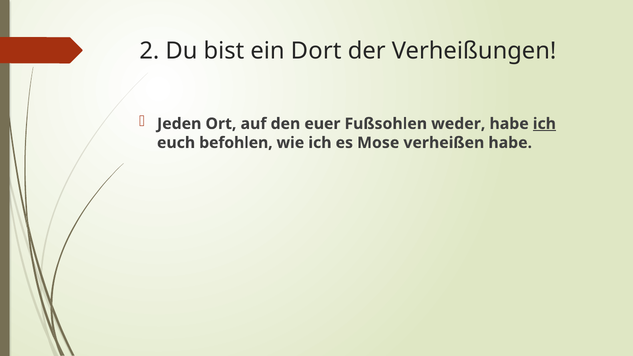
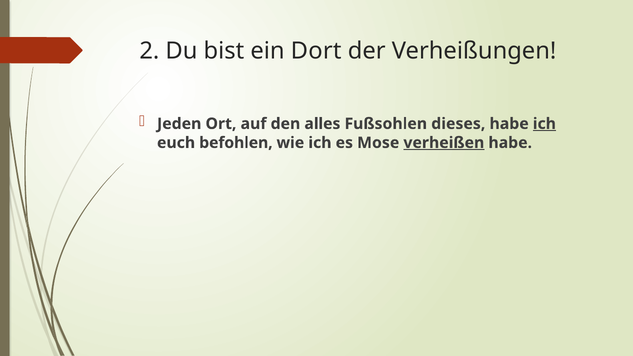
euer: euer -> alles (322, 124)
weder: weder -> dieses (458, 124)
verheißen underline: none -> present (444, 143)
